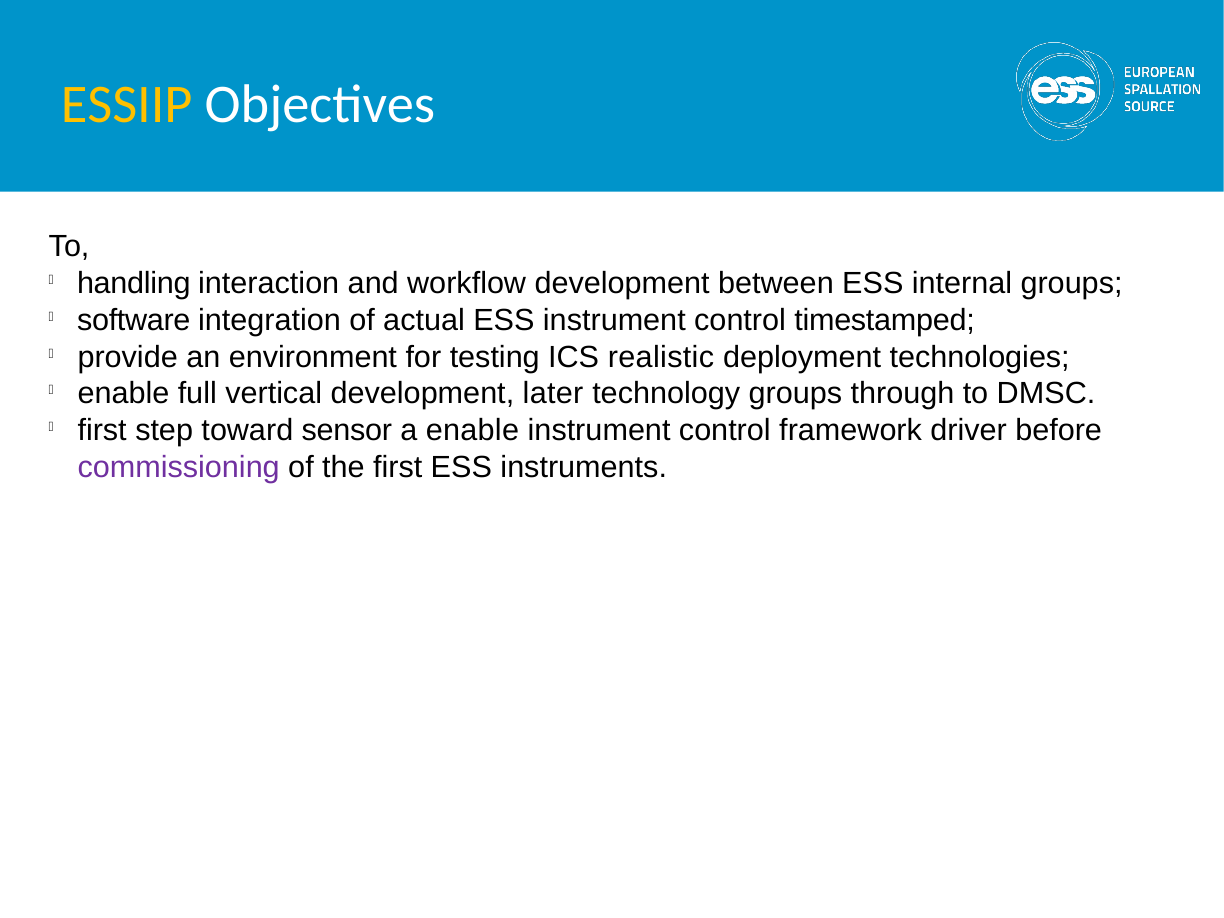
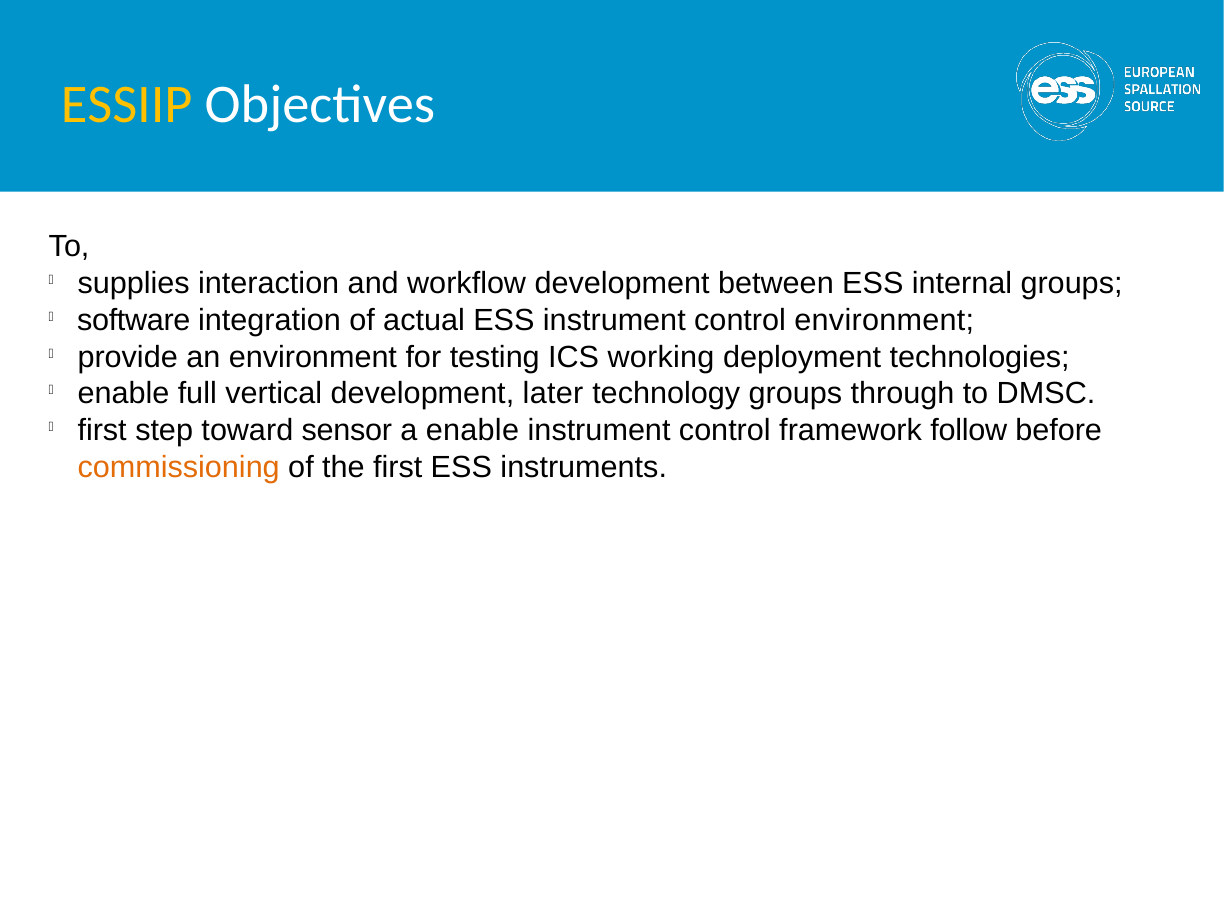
handling: handling -> supplies (134, 284)
control timestamped: timestamped -> environment (884, 320)
realistic: realistic -> working (661, 357)
driver: driver -> follow (969, 430)
commissioning colour: purple -> orange (179, 467)
